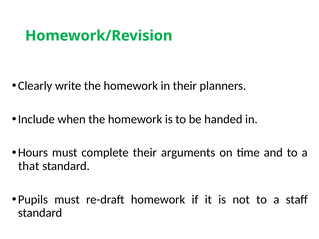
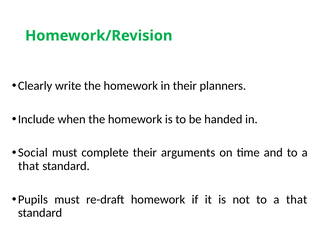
Hours: Hours -> Social (33, 153)
not to a staff: staff -> that (297, 200)
